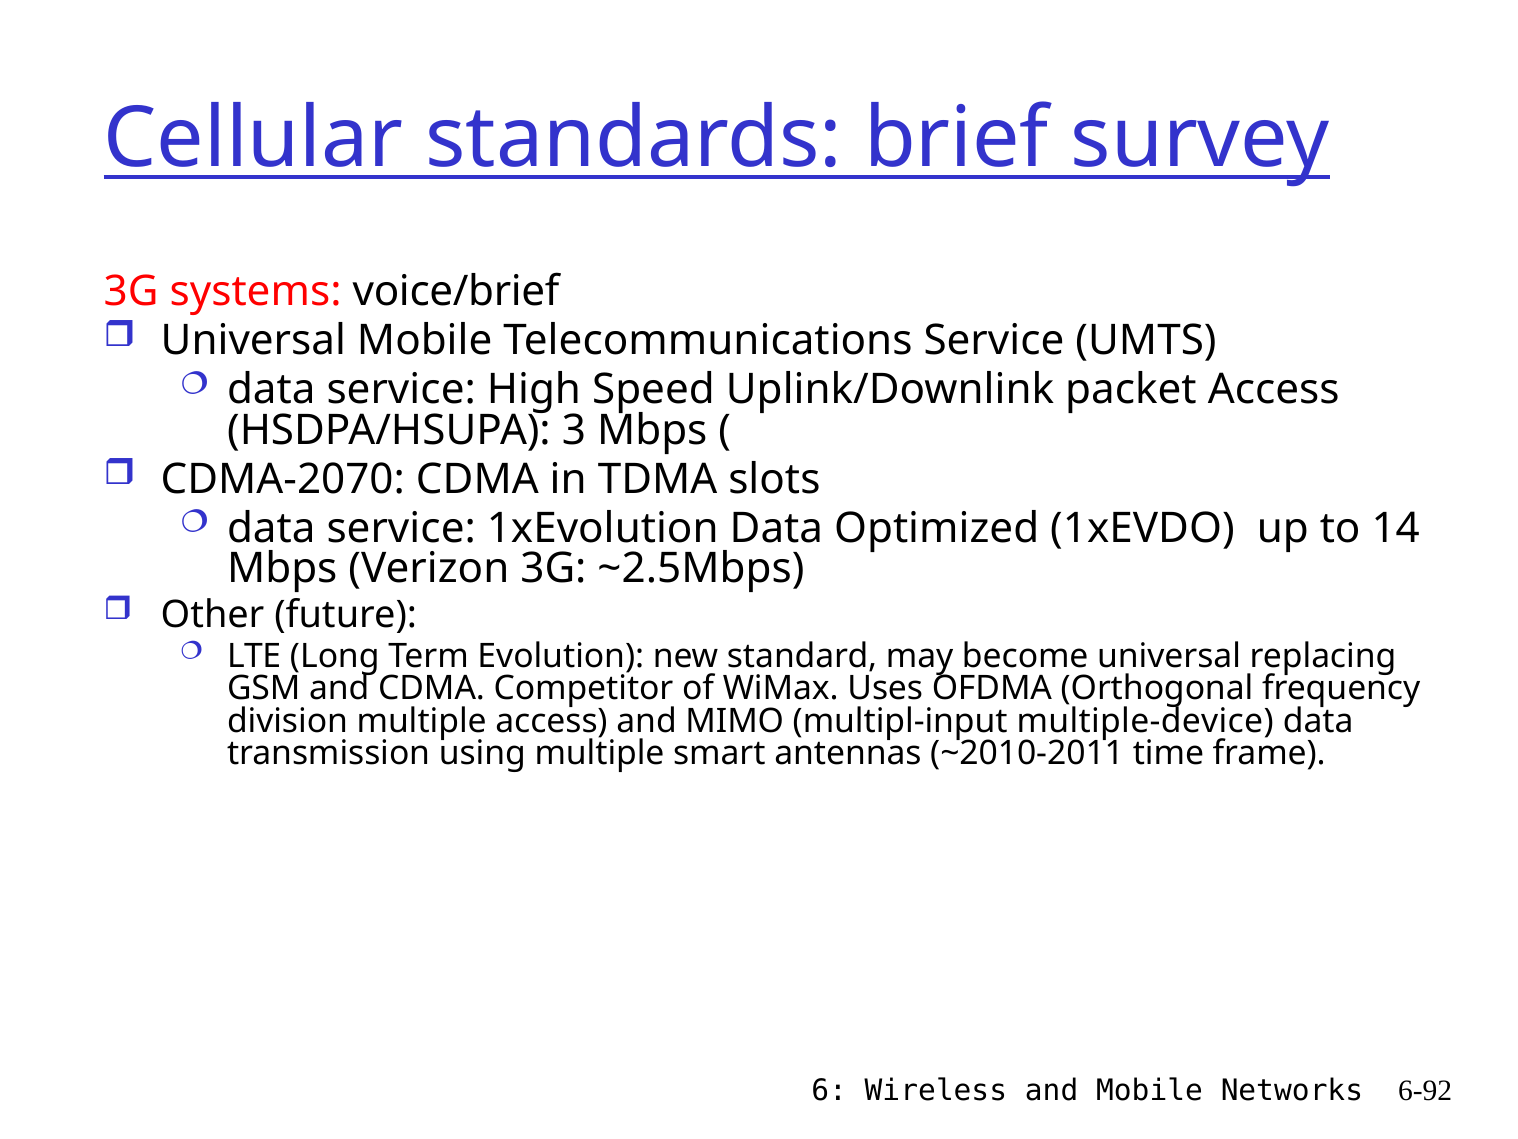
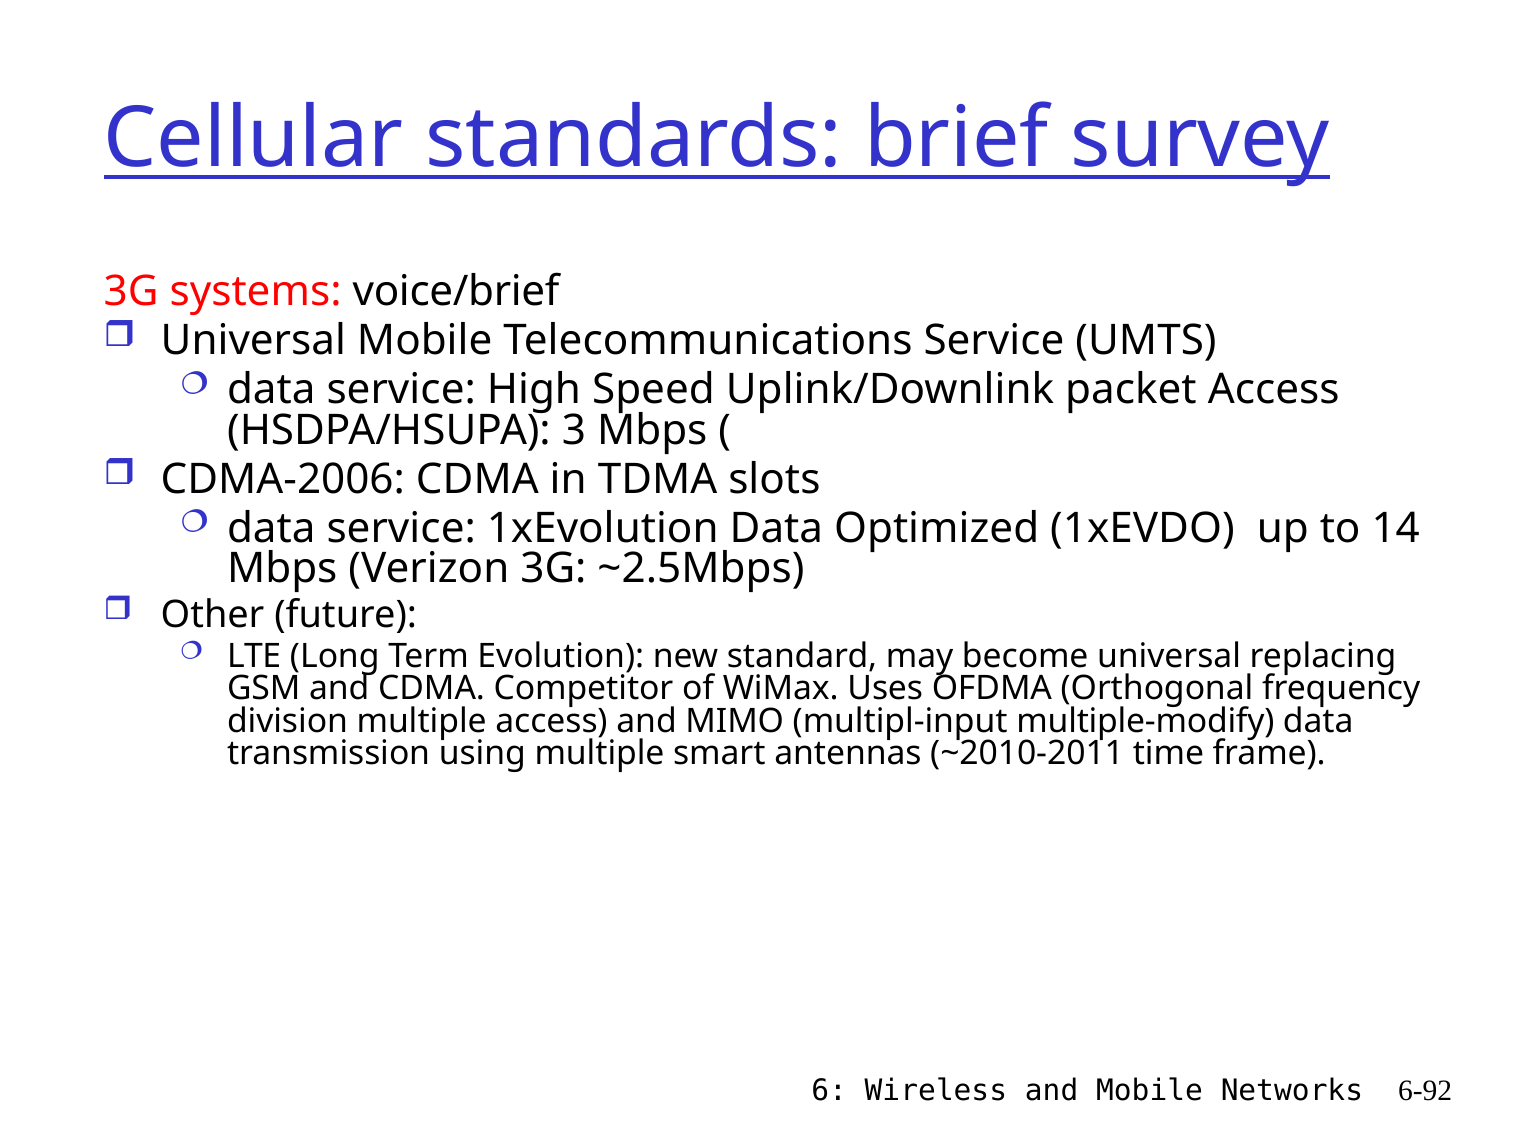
CDMA-2070: CDMA-2070 -> CDMA-2006 (283, 479)
multiple-device: multiple-device -> multiple-modify (1145, 721)
